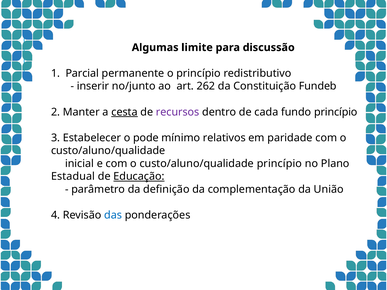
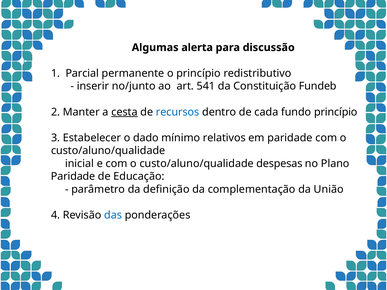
limite: limite -> alerta (197, 48)
262: 262 -> 541 (206, 86)
recursos colour: purple -> blue (178, 112)
pode: pode -> dado (146, 138)
custo/aluno/qualidade princípio: princípio -> despesas (279, 164)
Estadual: Estadual -> Paridade (73, 177)
Educação underline: present -> none (139, 177)
